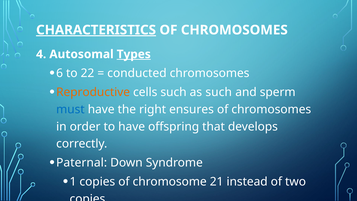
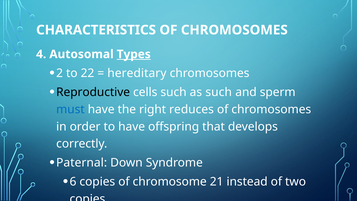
CHARACTERISTICS underline: present -> none (96, 30)
6: 6 -> 2 (60, 73)
conducted: conducted -> hereditary (137, 73)
Reproductive colour: orange -> black (93, 92)
ensures: ensures -> reduces (192, 109)
1: 1 -> 6 (73, 182)
